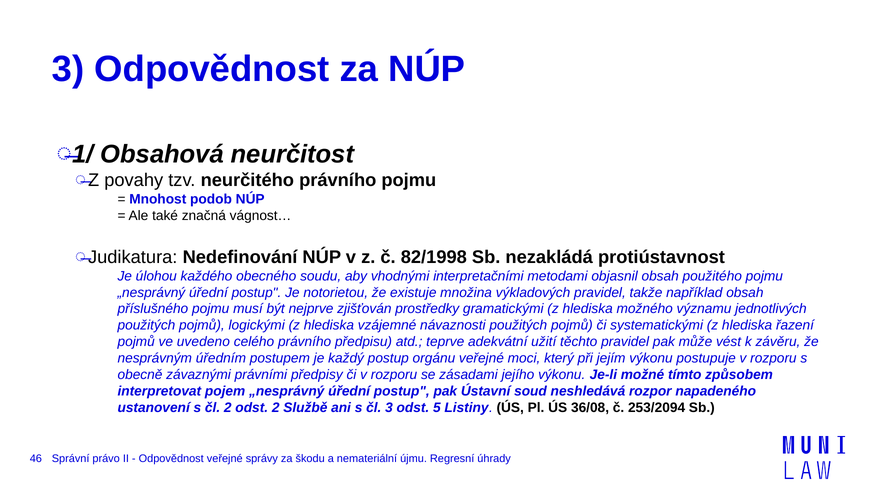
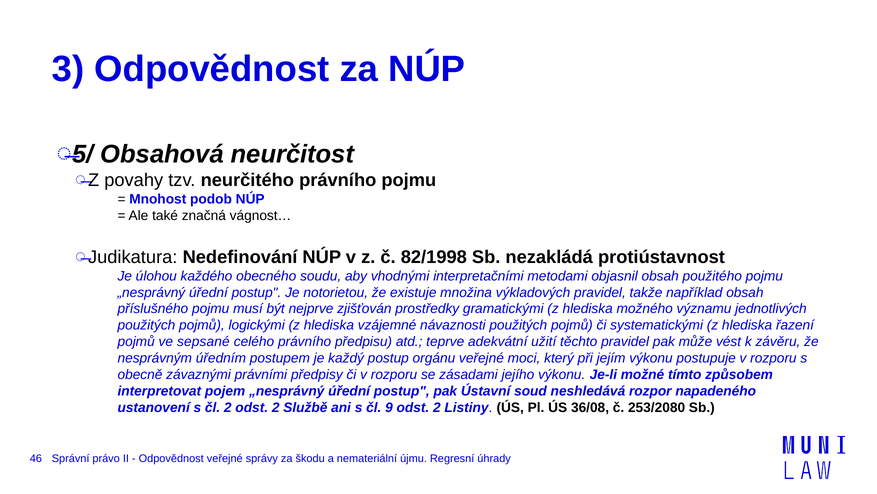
1/: 1/ -> 5/ (83, 154)
uvedeno: uvedeno -> sepsané (203, 341)
čl 3: 3 -> 9 (389, 407)
5: 5 -> 2 (437, 407)
253/2094: 253/2094 -> 253/2080 (657, 407)
